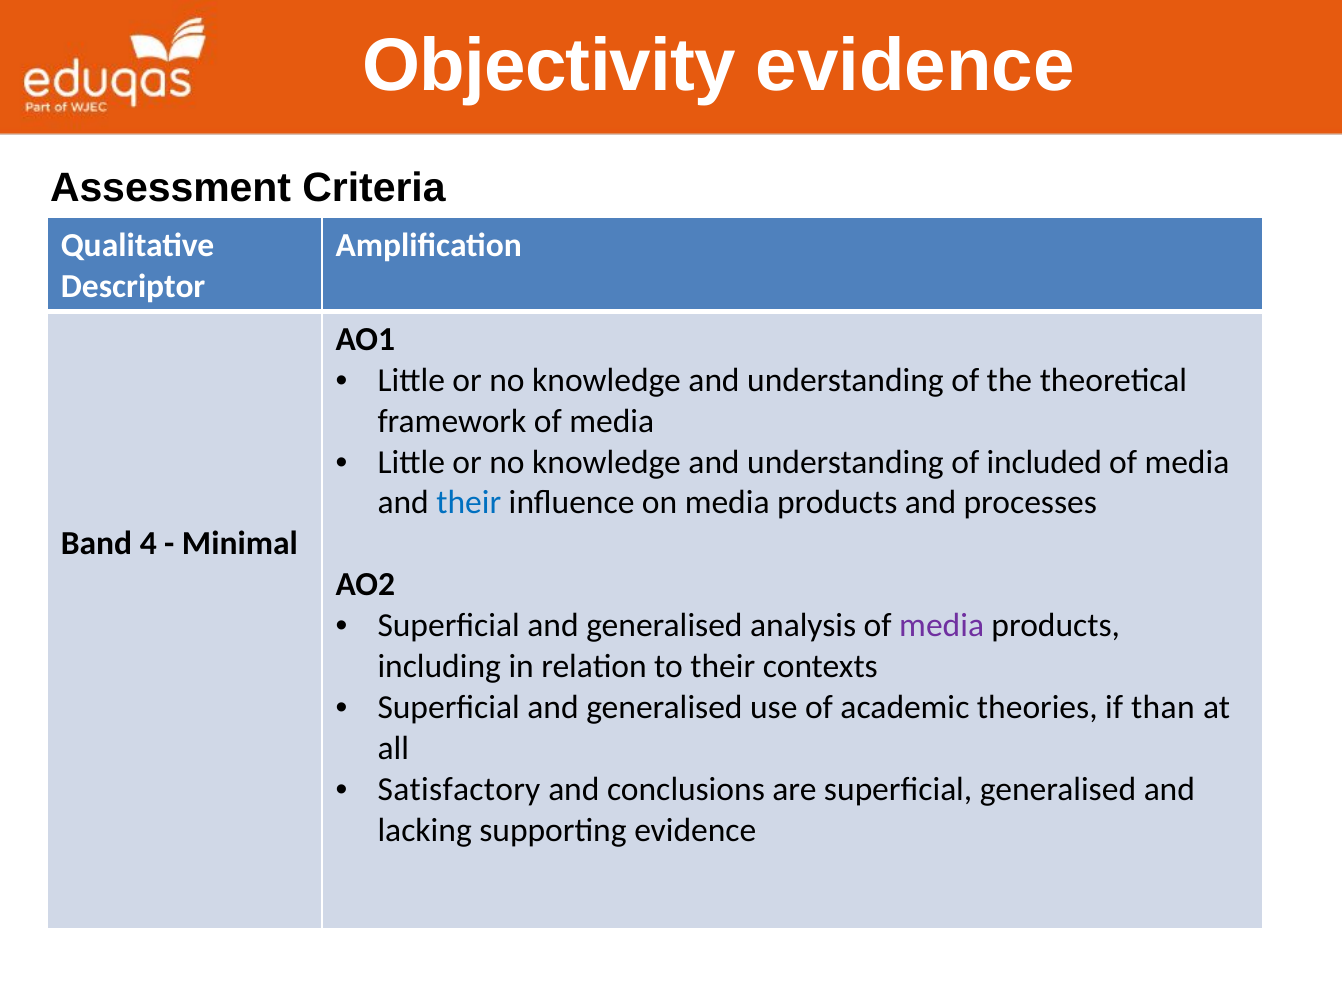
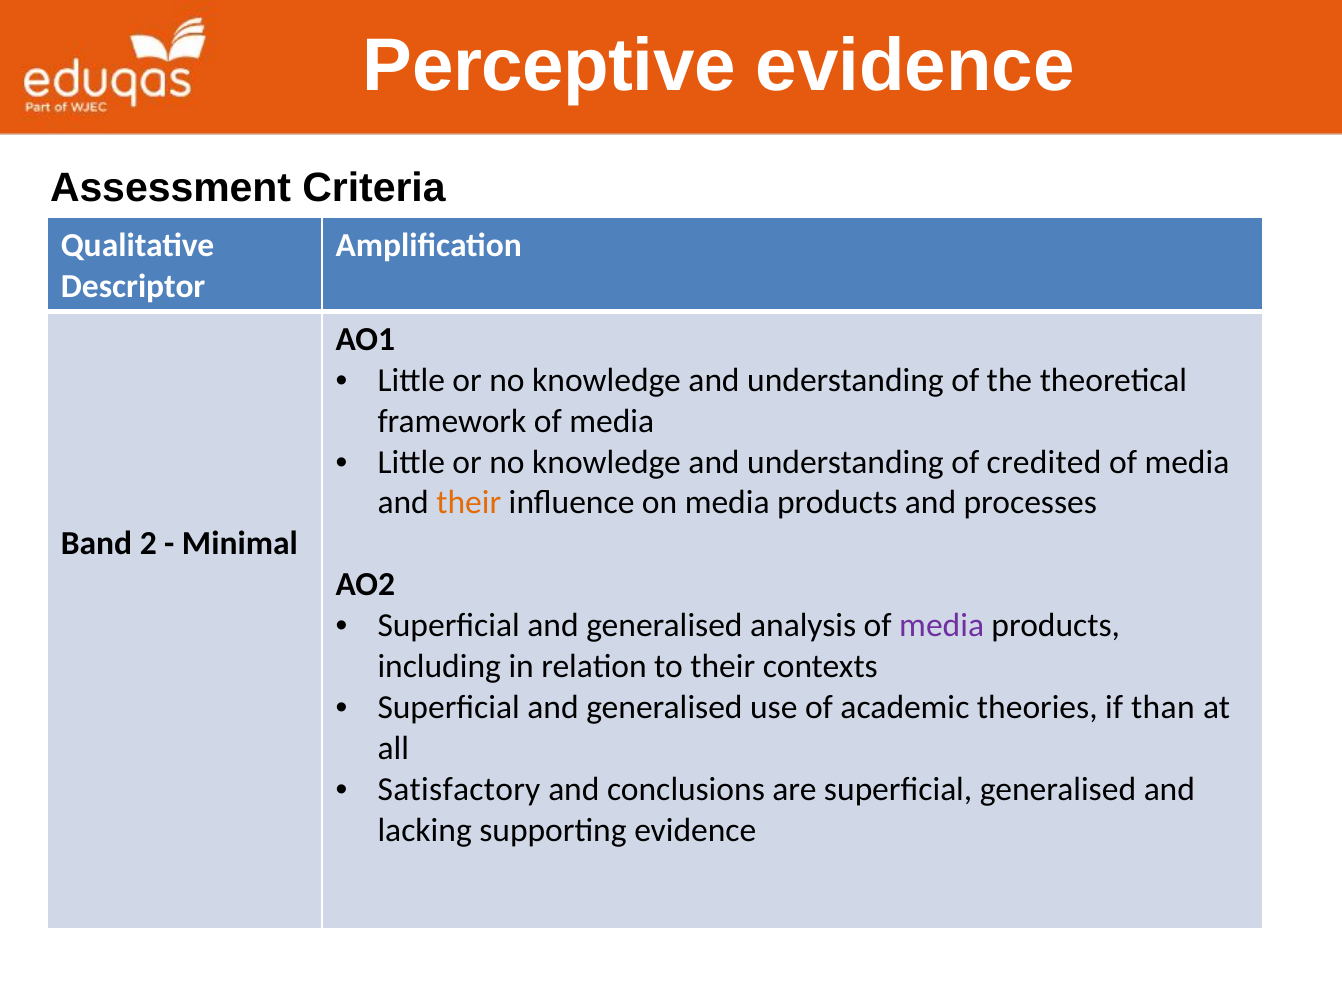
Objectivity: Objectivity -> Perceptive (549, 66)
included: included -> credited (1044, 462)
their colour: blue -> orange (469, 503)
4: 4 -> 2 (148, 544)
